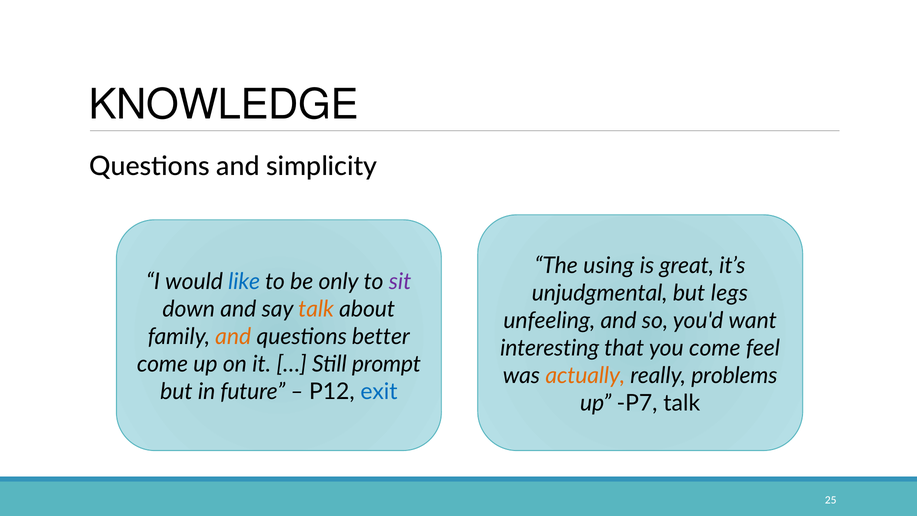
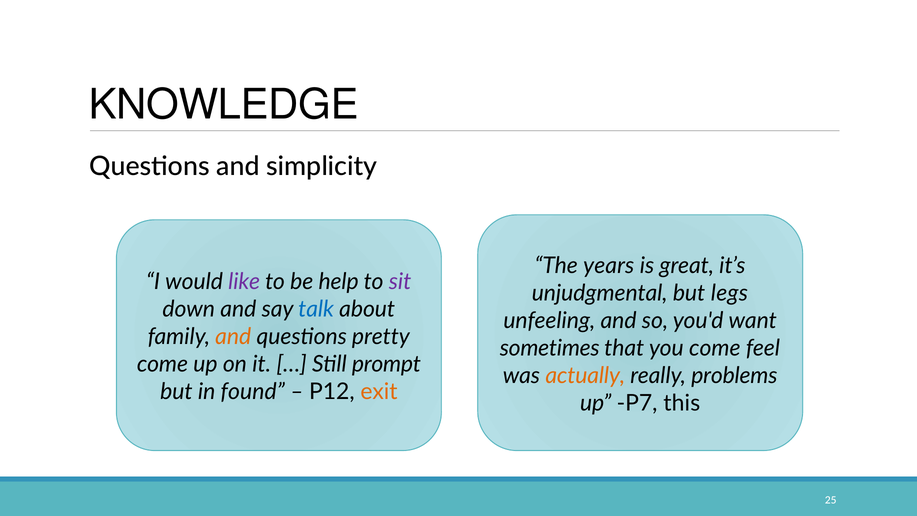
using: using -> years (609, 265)
like colour: blue -> purple (244, 282)
only: only -> help (339, 282)
talk colour: orange -> blue (316, 309)
better: better -> pretty (381, 337)
interesting: interesting -> sometimes (550, 348)
future: future -> found (253, 392)
exit colour: blue -> orange (379, 392)
P7 talk: talk -> this (682, 403)
